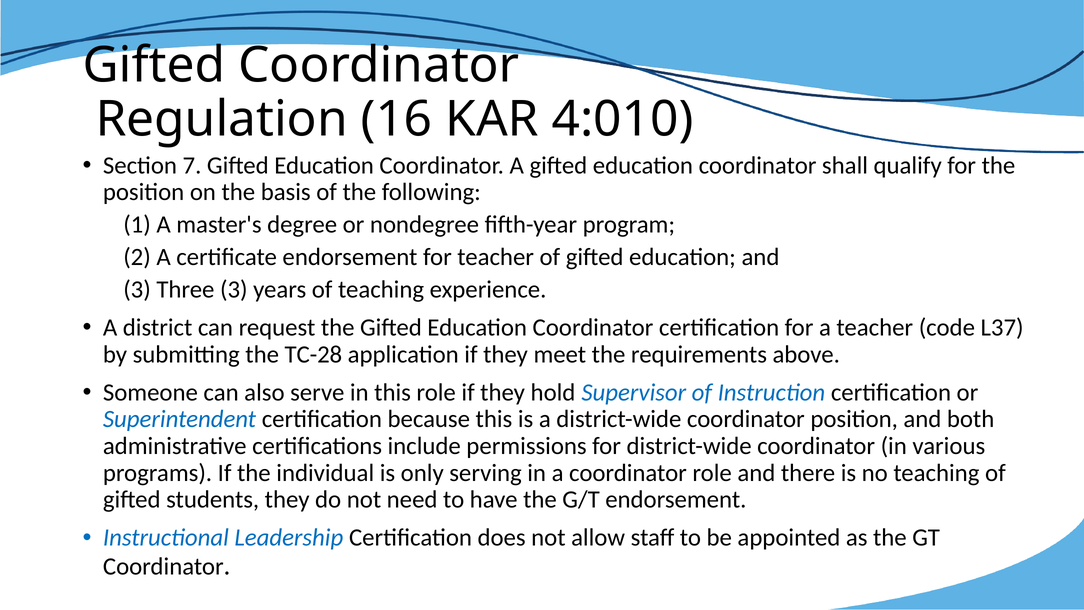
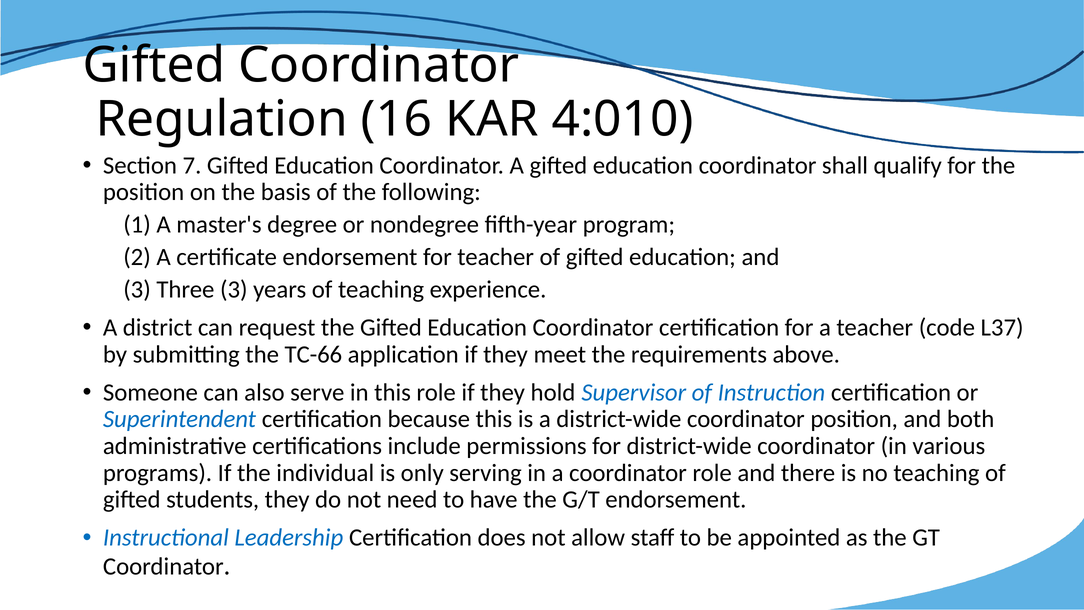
TC-28: TC-28 -> TC-66 (313, 354)
